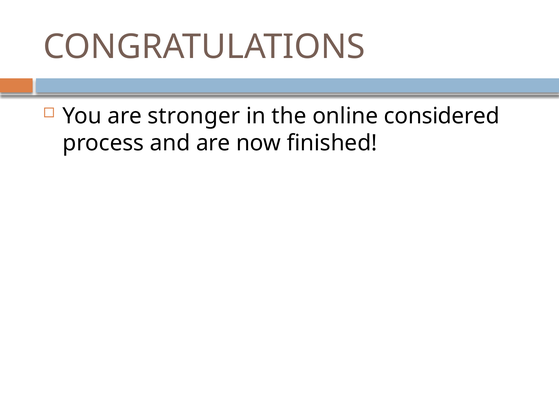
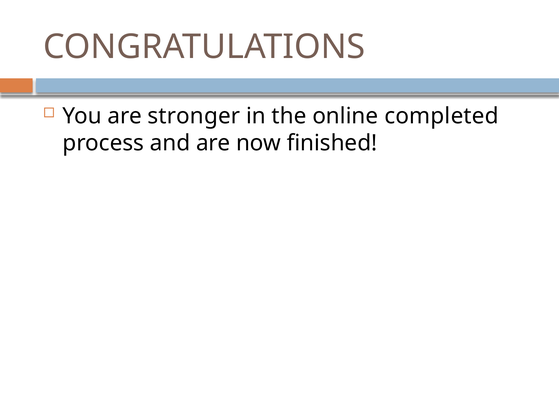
considered: considered -> completed (442, 116)
